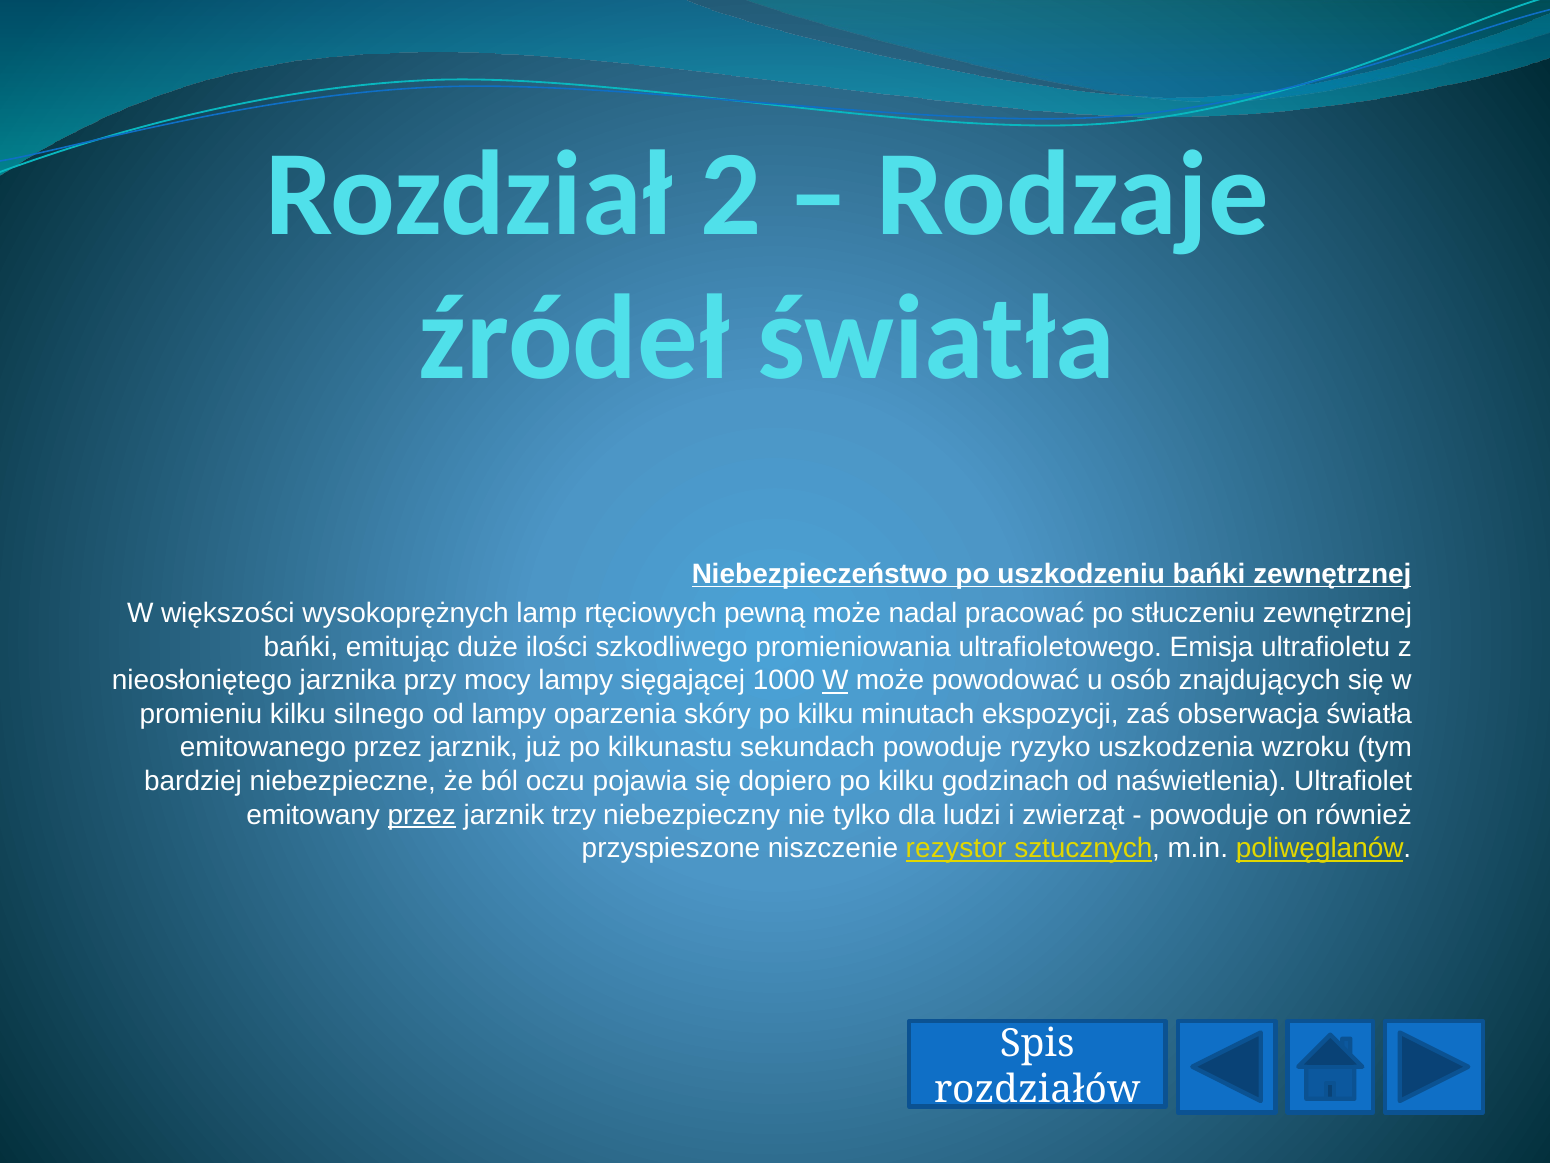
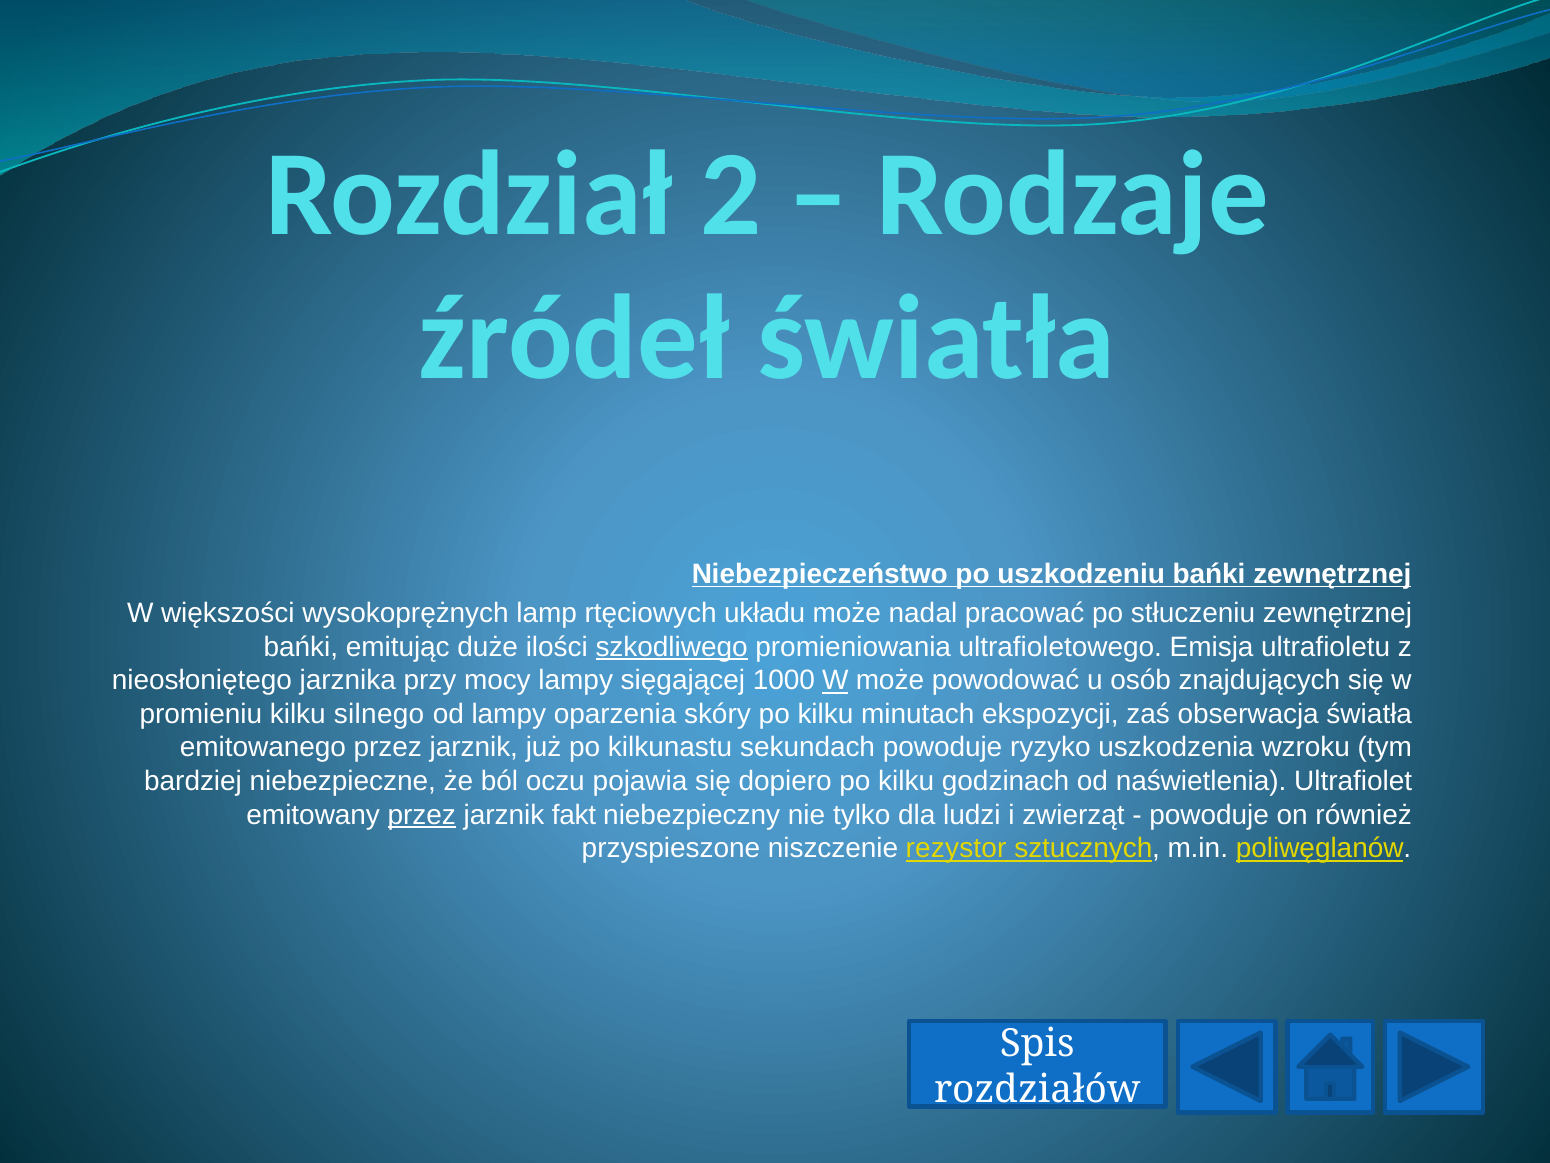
pewną: pewną -> układu (765, 613)
szkodliwego underline: none -> present (672, 647)
trzy: trzy -> fakt (574, 815)
